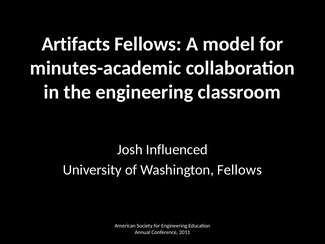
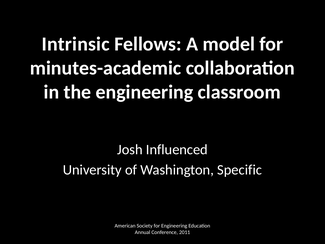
Artifacts: Artifacts -> Intrinsic (76, 44)
Washington Fellows: Fellows -> Specific (240, 170)
